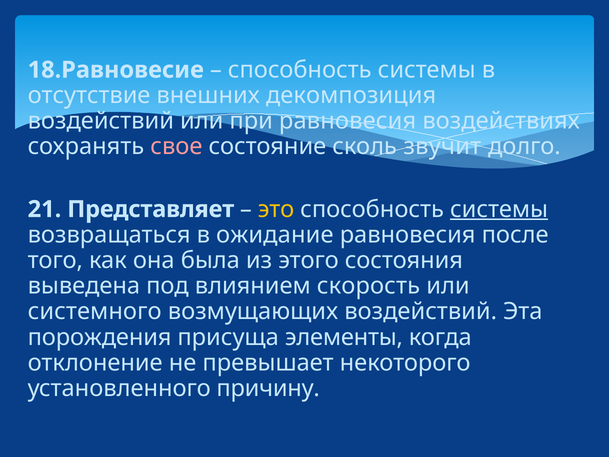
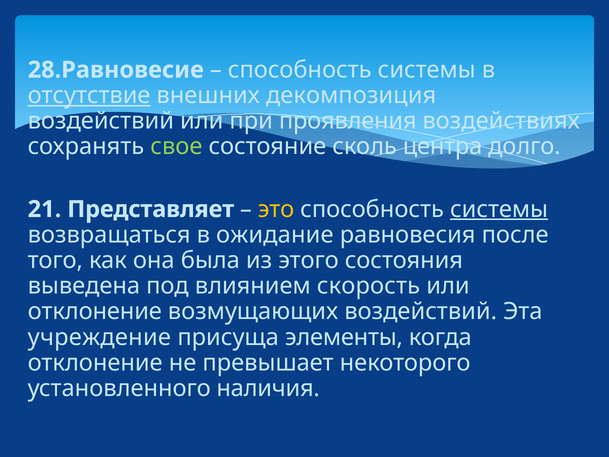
18.Равновесие: 18.Равновесие -> 28.Равновесие (116, 70)
отсутствие underline: none -> present (89, 95)
при равновесия: равновесия -> проявления (348, 121)
свое colour: pink -> light green (176, 147)
звучит: звучит -> центра (443, 147)
системного: системного -> отклонение (95, 311)
порождения: порождения -> учреждение (99, 337)
причину: причину -> наличия (268, 388)
